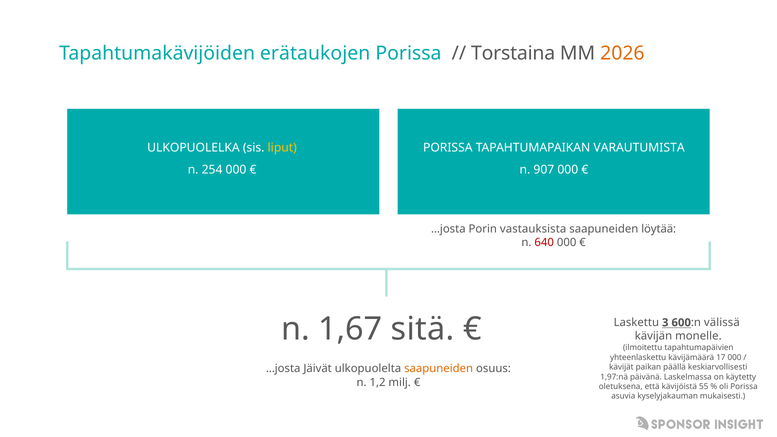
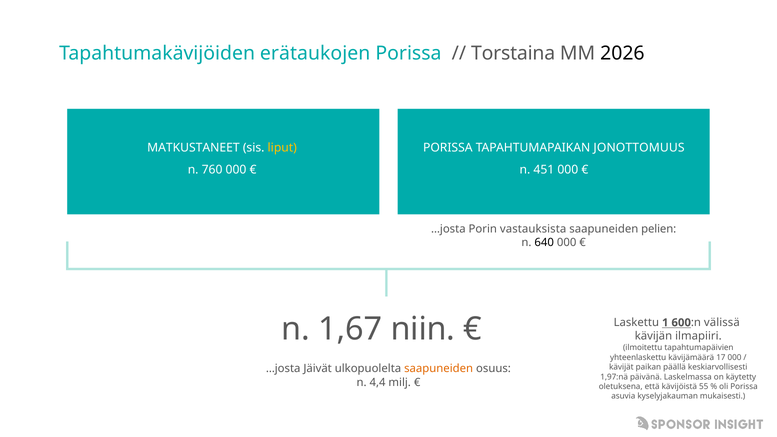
2026 colour: orange -> black (622, 54)
ULKOPUOLELKA: ULKOPUOLELKA -> MATKUSTANEET (193, 148)
VARAUTUMISTA: VARAUTUMISTA -> JONOTTOMUUS (639, 148)
254: 254 -> 760 (212, 170)
907: 907 -> 451 (544, 170)
löytää: löytää -> pelien (659, 229)
640 colour: red -> black (544, 242)
3: 3 -> 1 (665, 323)
sitä: sitä -> niin (423, 329)
monelle: monelle -> ilmapiiri (698, 336)
1,2: 1,2 -> 4,4 (378, 382)
